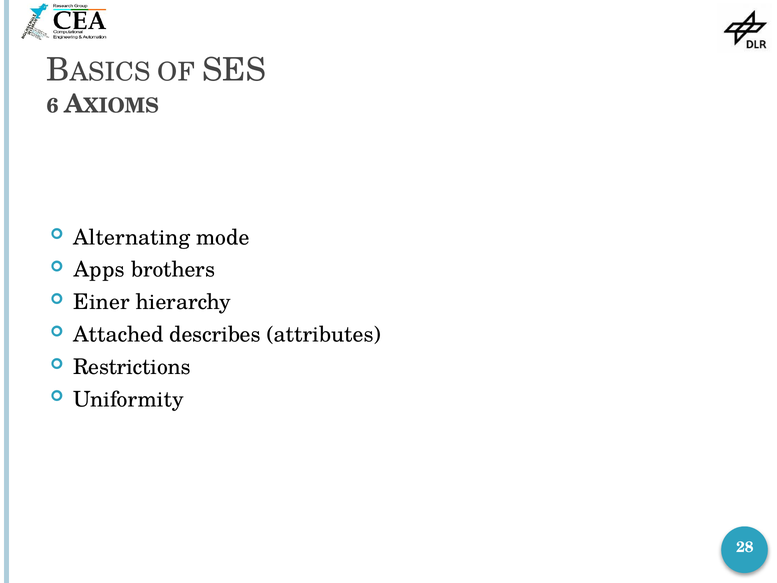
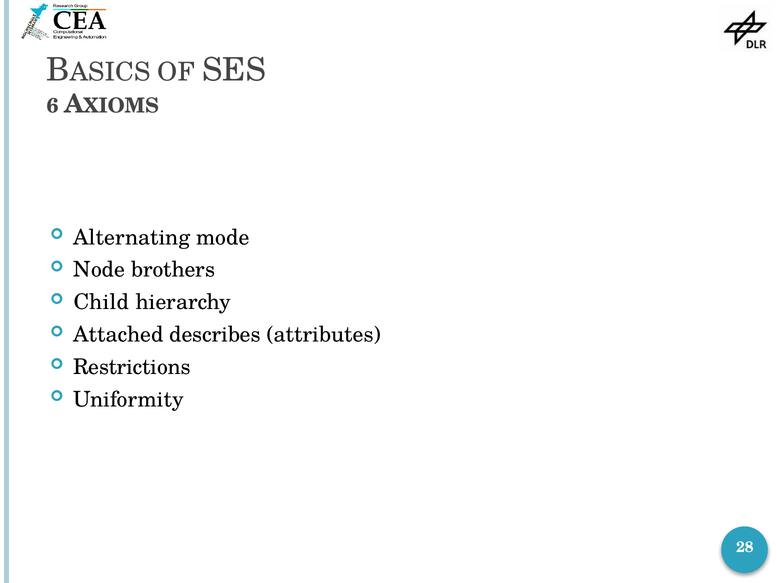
Apps: Apps -> Node (99, 270)
Einer: Einer -> Child (101, 302)
